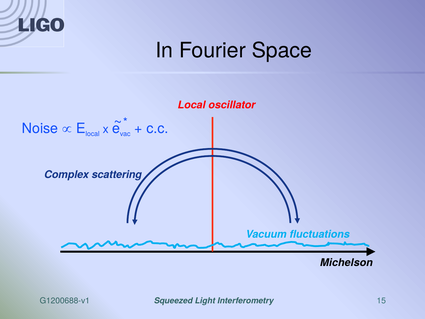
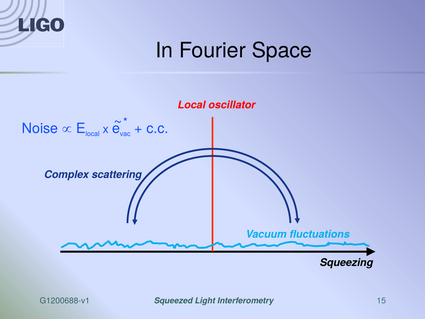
Michelson: Michelson -> Squeezing (346, 262)
